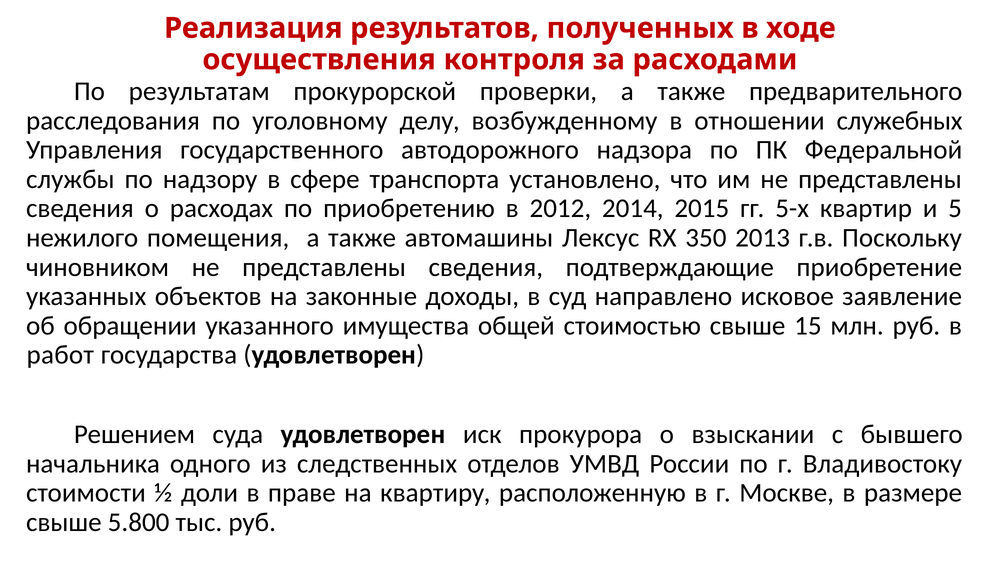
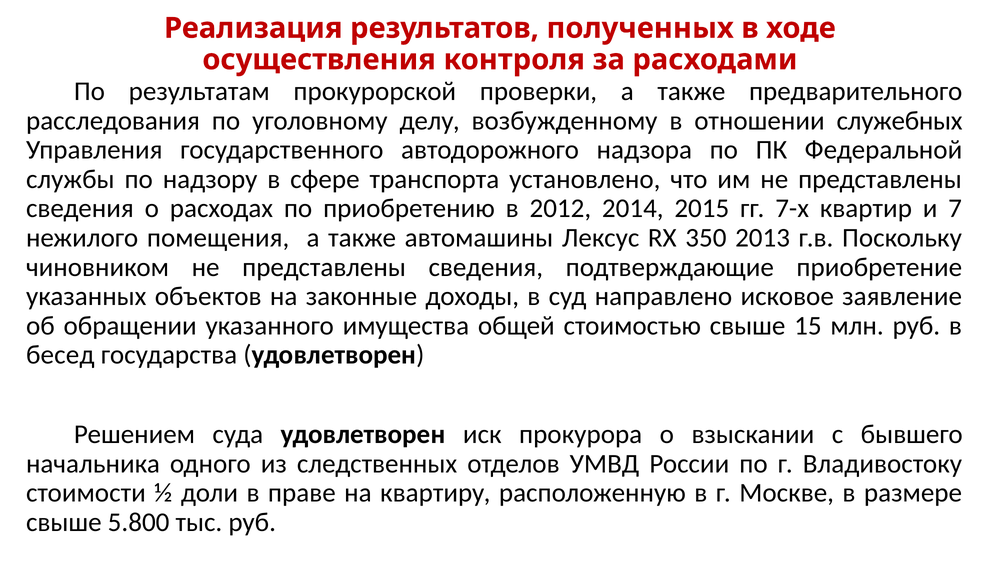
5-х: 5-х -> 7-х (792, 209)
5: 5 -> 7 (955, 209)
работ: работ -> бесед (60, 355)
